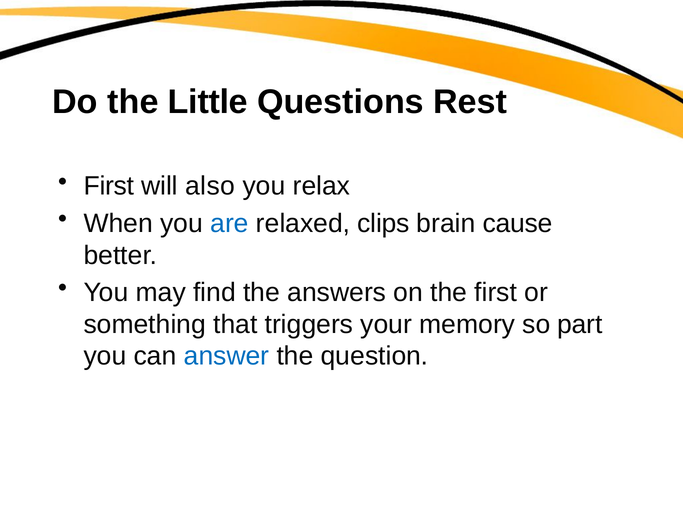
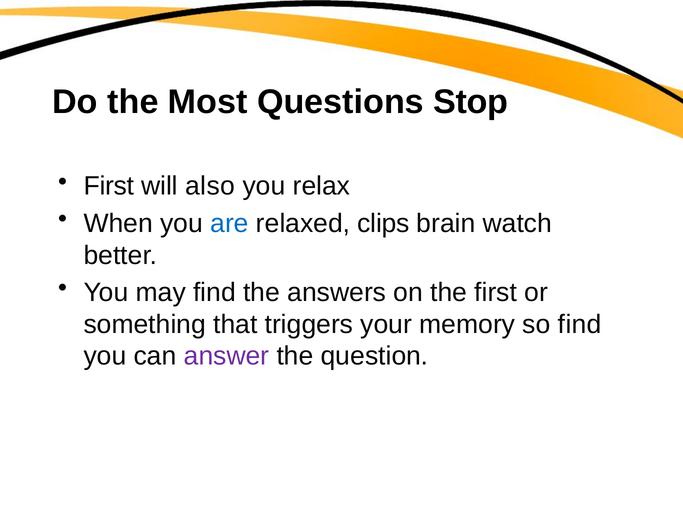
Little: Little -> Most (208, 102)
Rest: Rest -> Stop (470, 102)
cause: cause -> watch (517, 223)
so part: part -> find (580, 324)
answer colour: blue -> purple (227, 356)
